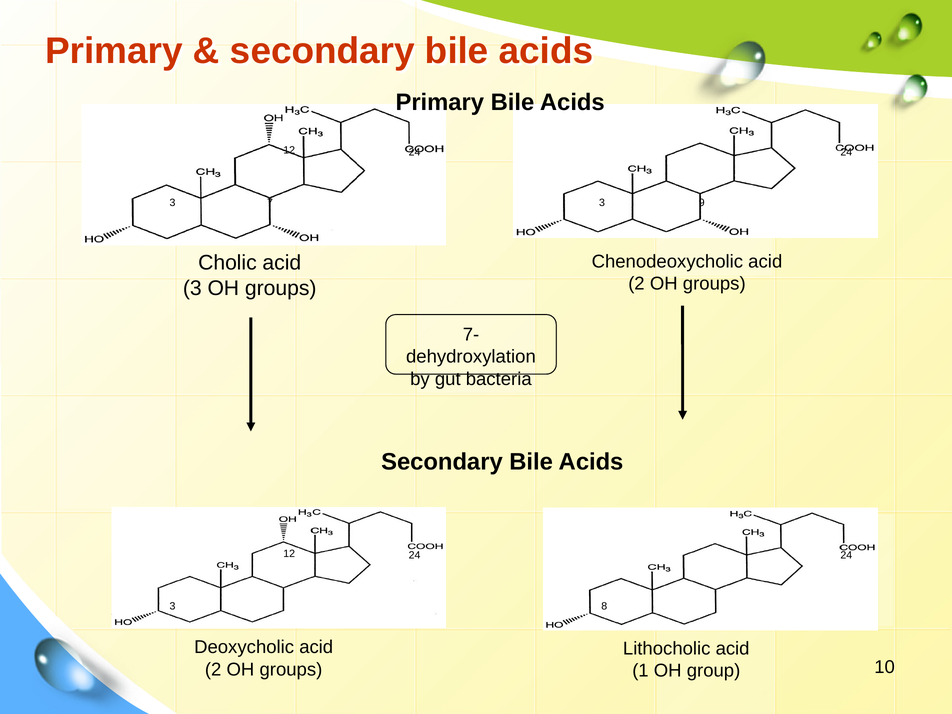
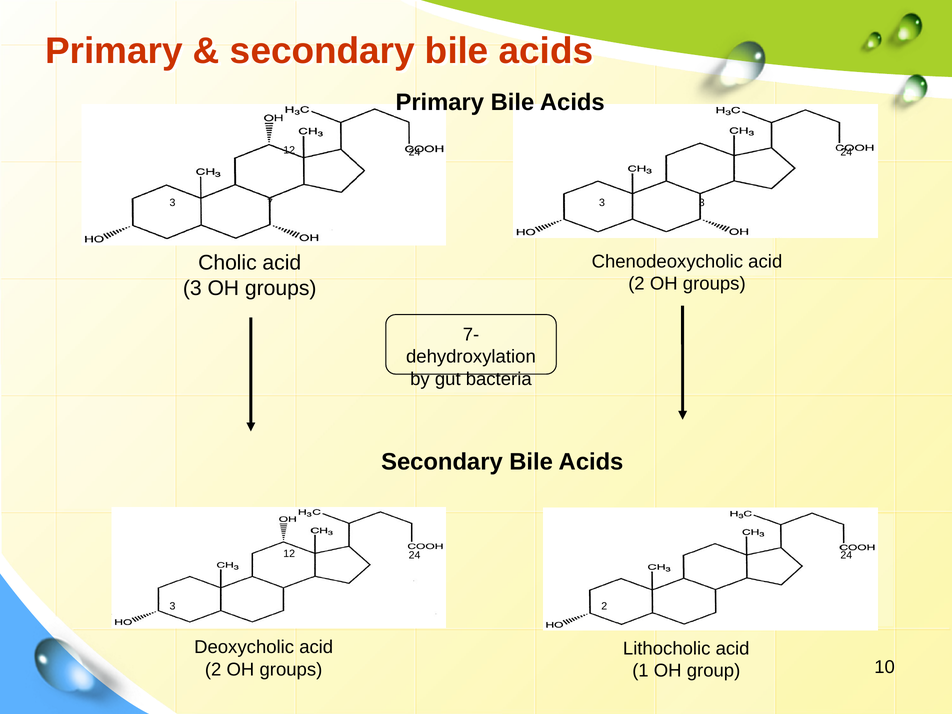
7 9: 9 -> 3 (702, 203)
3 8: 8 -> 2 (604, 606)
